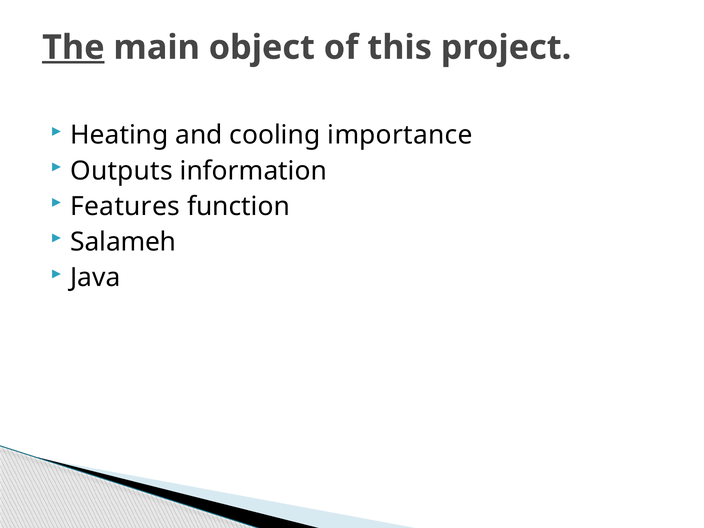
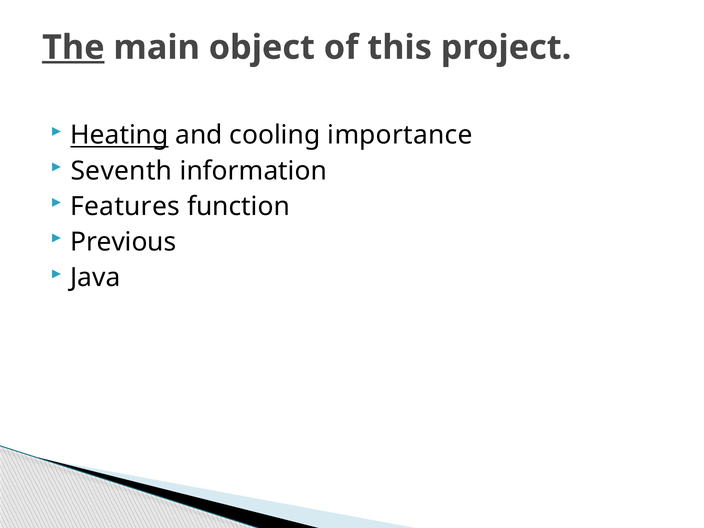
Heating underline: none -> present (119, 135)
Outputs: Outputs -> Seventh (121, 171)
Salameh: Salameh -> Previous (123, 242)
